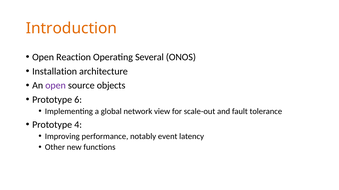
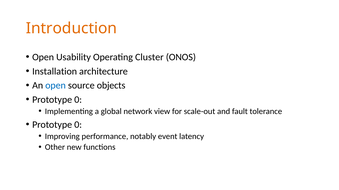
Reaction: Reaction -> Usability (74, 57)
Several: Several -> Cluster (149, 57)
open colour: purple -> blue (56, 86)
6: 6 -> 0 (78, 100)
4: 4 -> 0 (78, 125)
